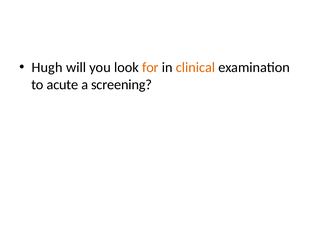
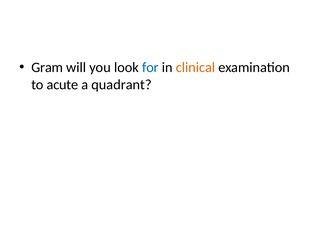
Hugh: Hugh -> Gram (47, 67)
for colour: orange -> blue (150, 67)
screening: screening -> quadrant (121, 84)
